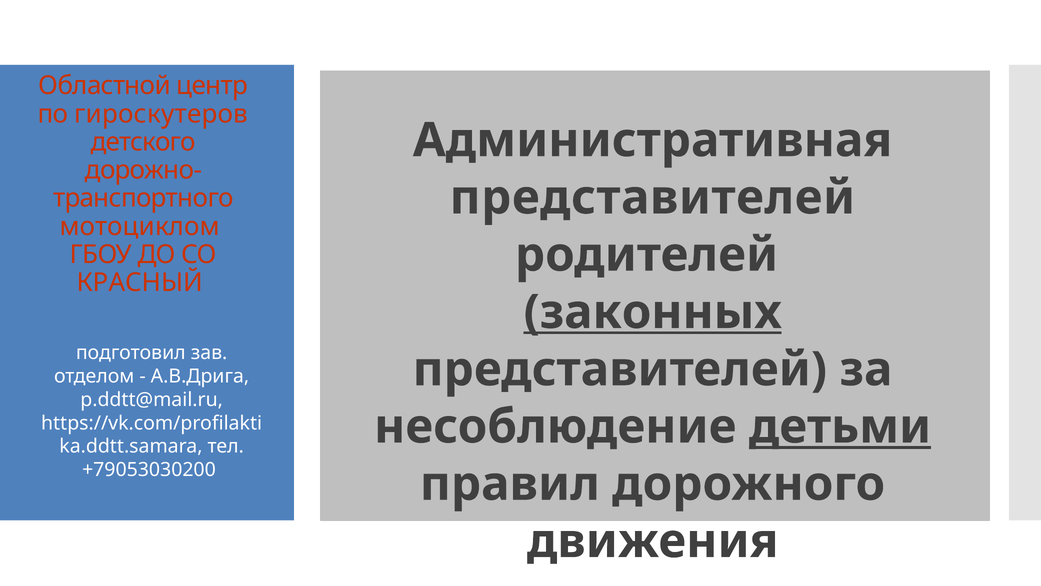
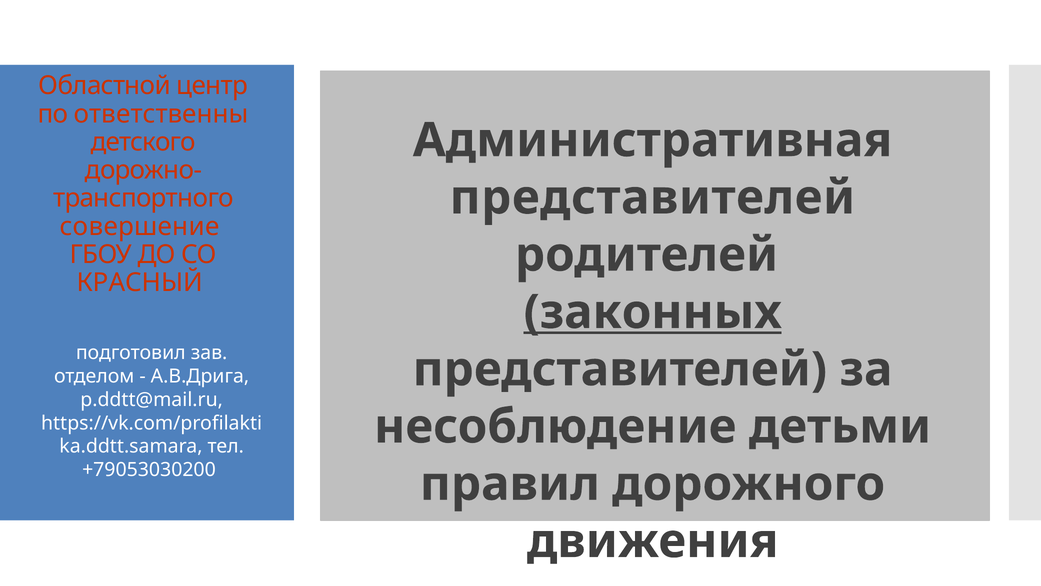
гироскутеров: гироскутеров -> ответственны (161, 114)
мотоциклом: мотоциклом -> совершение (140, 226)
детьми underline: present -> none (840, 426)
